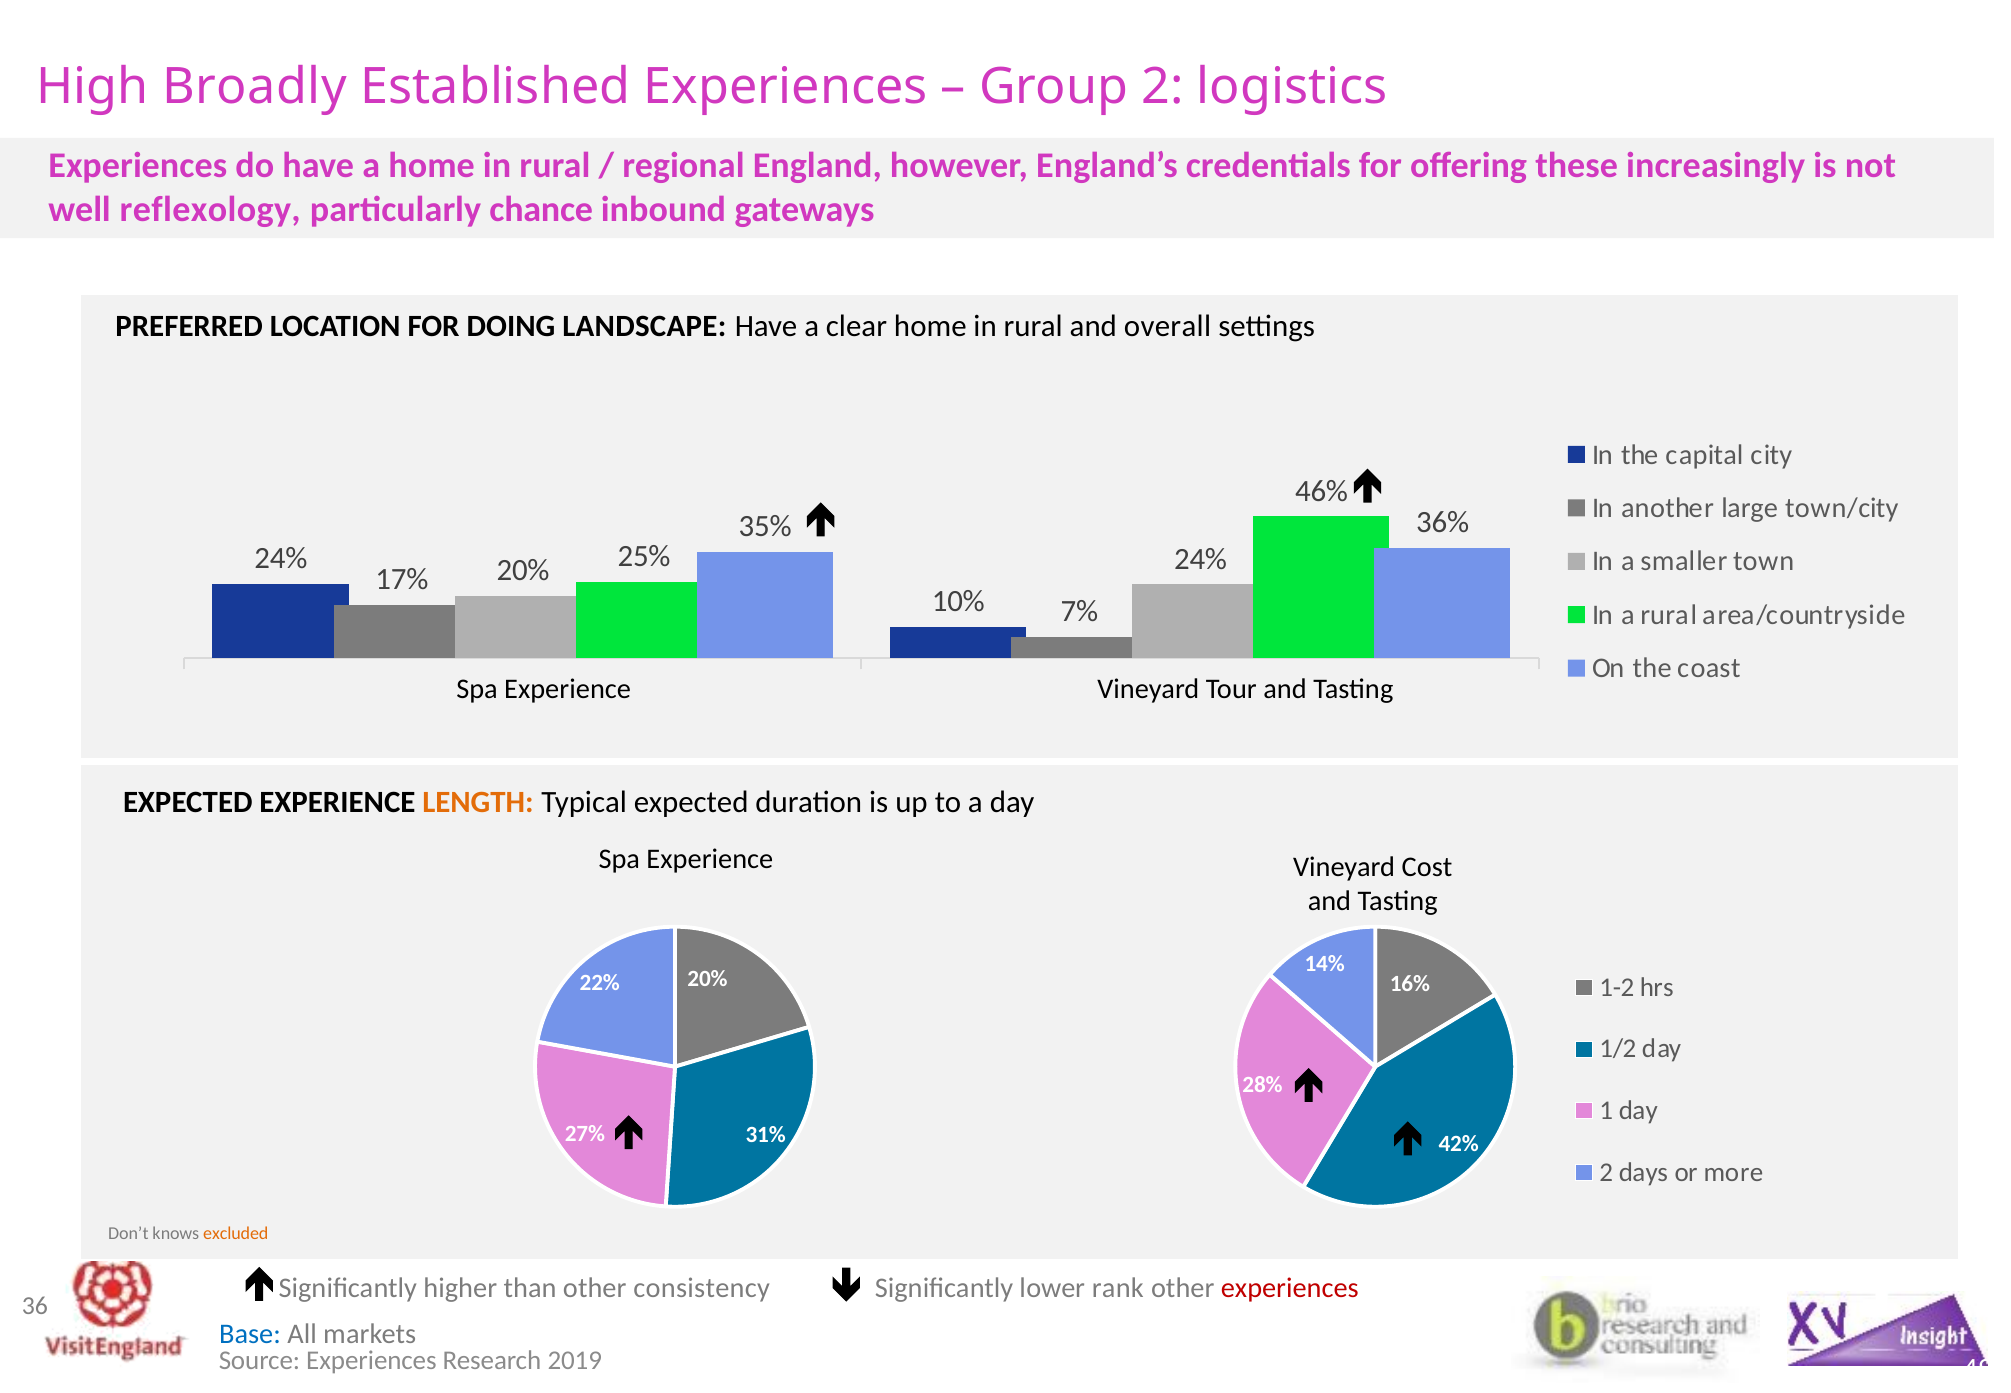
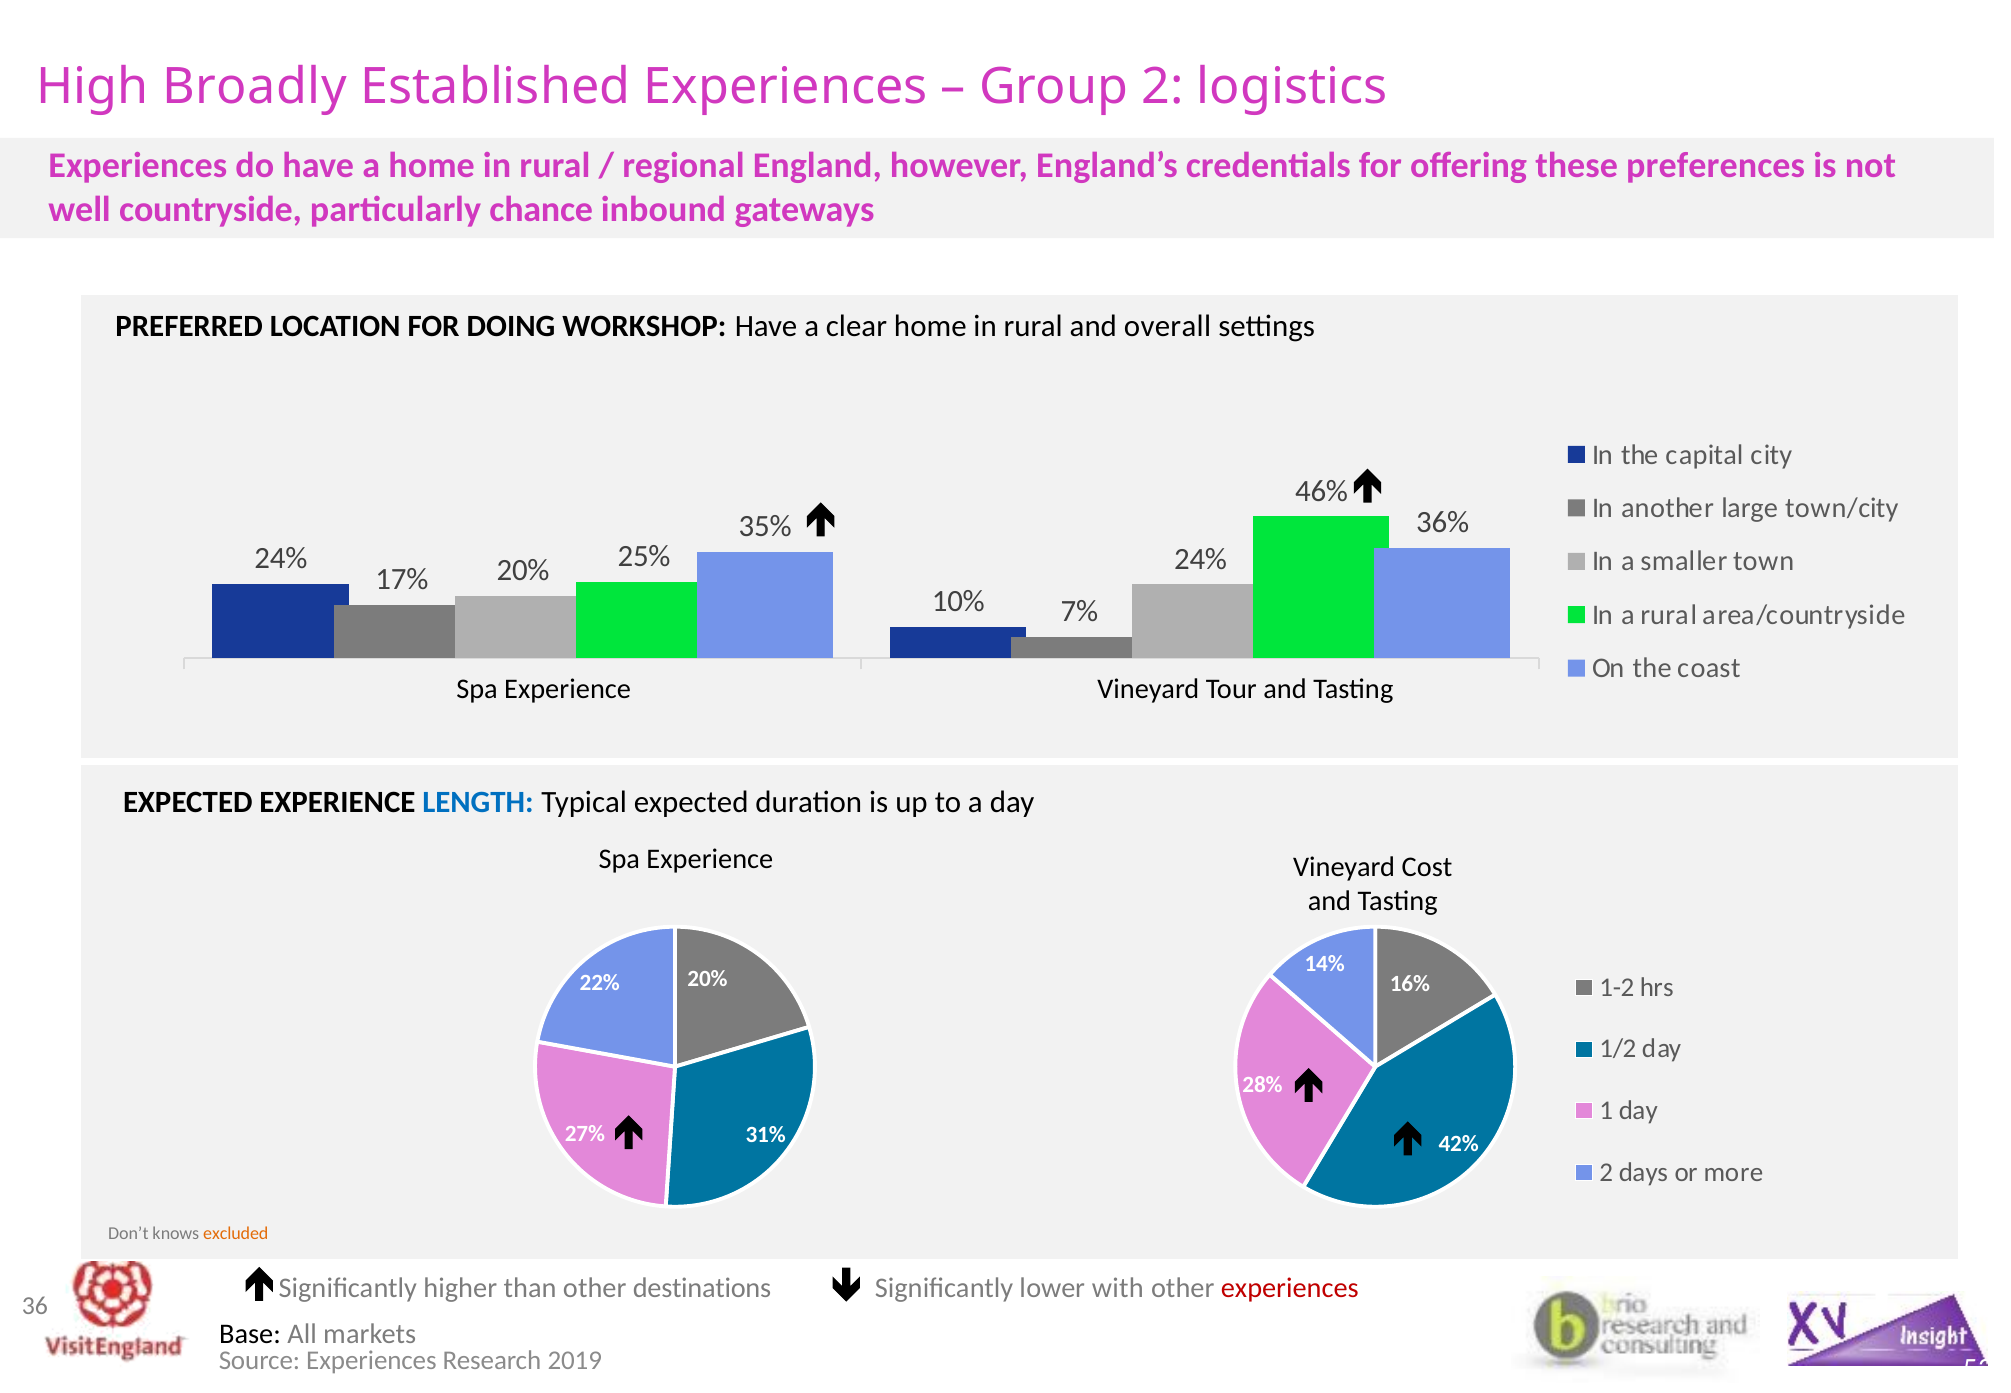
increasingly: increasingly -> preferences (1716, 166)
reflexology: reflexology -> countryside (211, 209)
LANDSCAPE: LANDSCAPE -> WORKSHOP (644, 326)
LENGTH colour: orange -> blue (478, 802)
rank: rank -> with (1118, 1287)
consistency: consistency -> destinations (702, 1287)
Base colour: blue -> black (250, 1333)
49: 49 -> 53 (1978, 1368)
